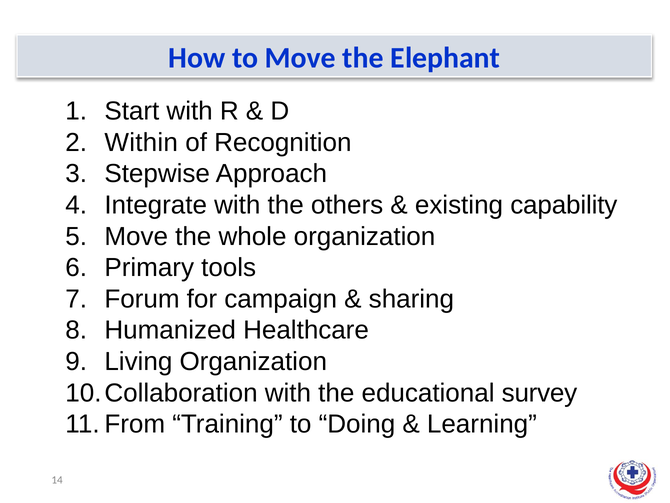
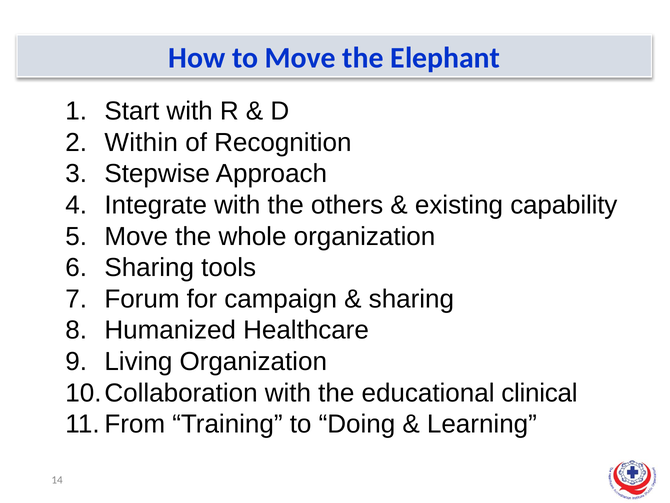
Primary: Primary -> Sharing (149, 267)
survey: survey -> clinical (539, 393)
